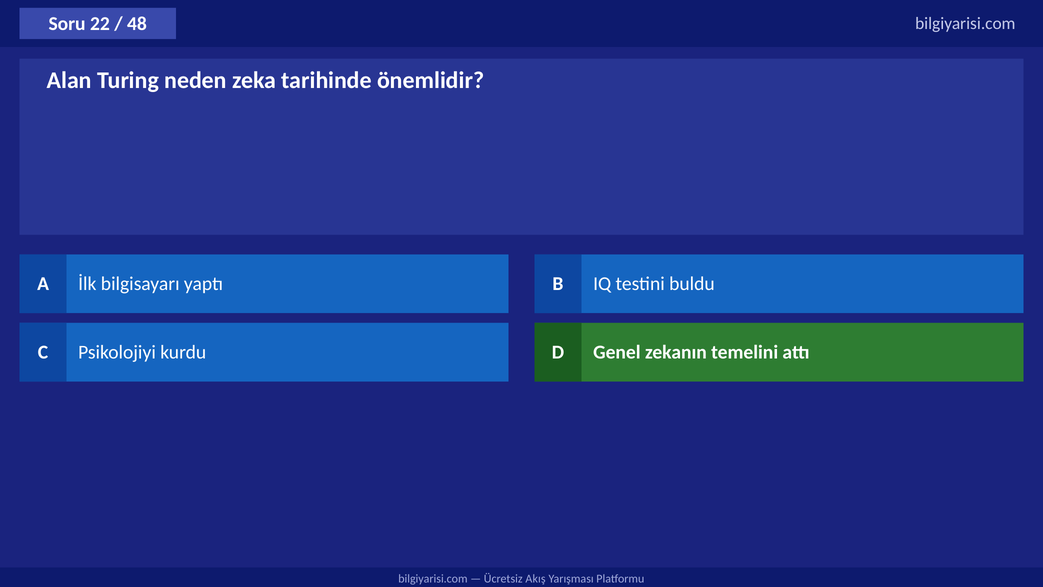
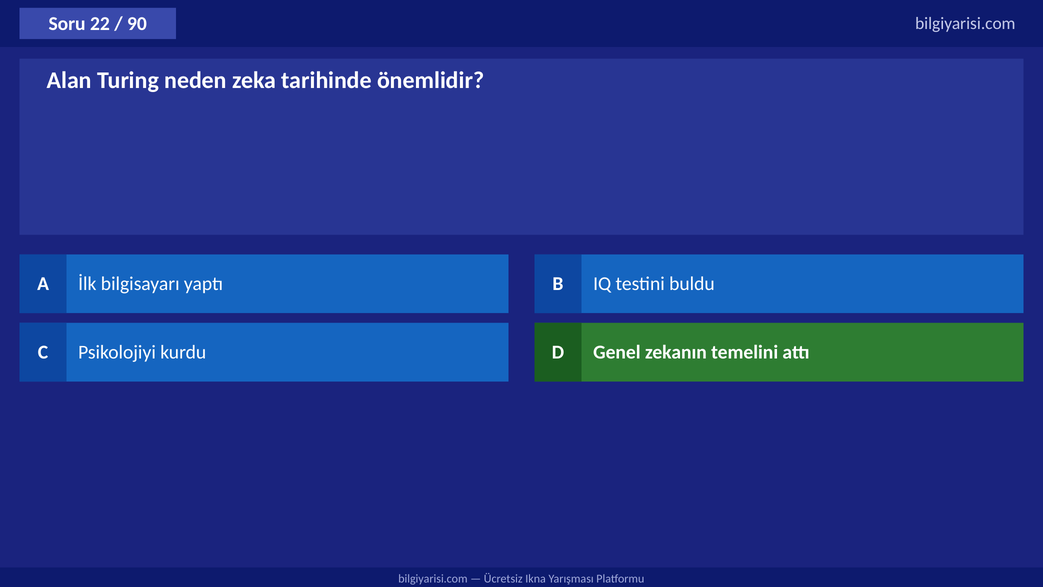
48: 48 -> 90 (137, 24)
Akış: Akış -> Ikna (536, 579)
